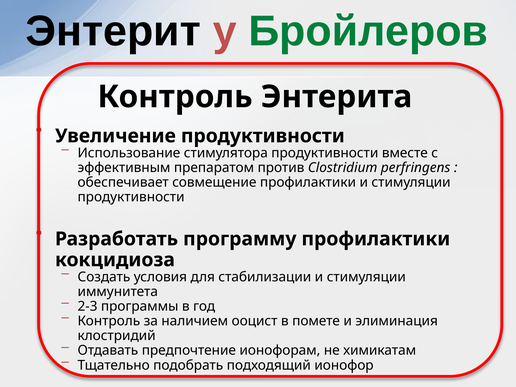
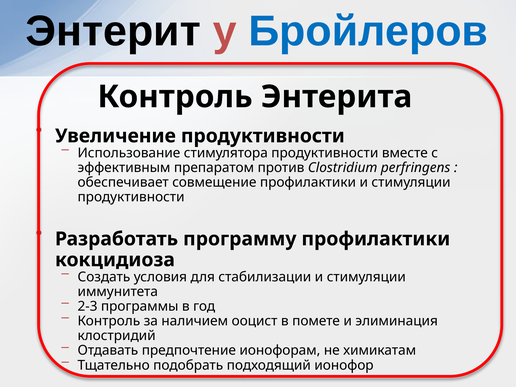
Бройлеров colour: green -> blue (368, 31)
